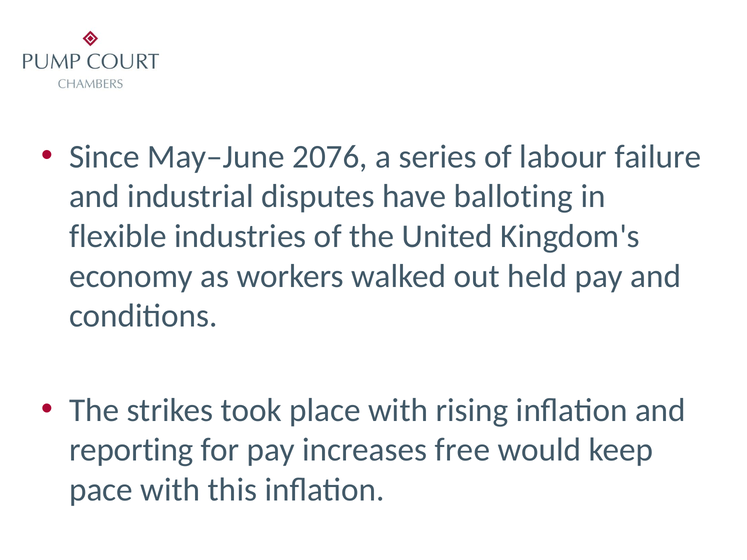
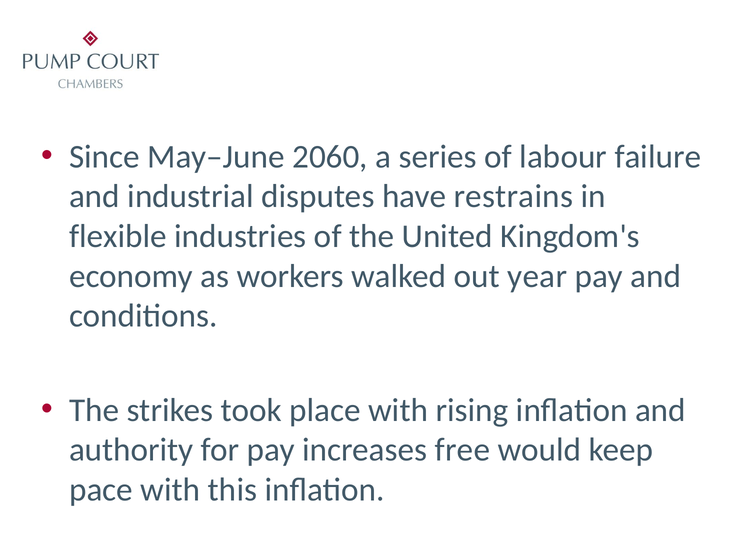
2076: 2076 -> 2060 (330, 157)
balloting: balloting -> restrains (513, 197)
held: held -> year (537, 276)
reporting: reporting -> authority (131, 450)
